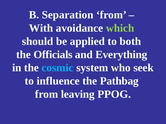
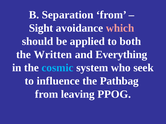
With: With -> Sight (41, 28)
which colour: light green -> pink (120, 28)
Officials: Officials -> Written (53, 55)
